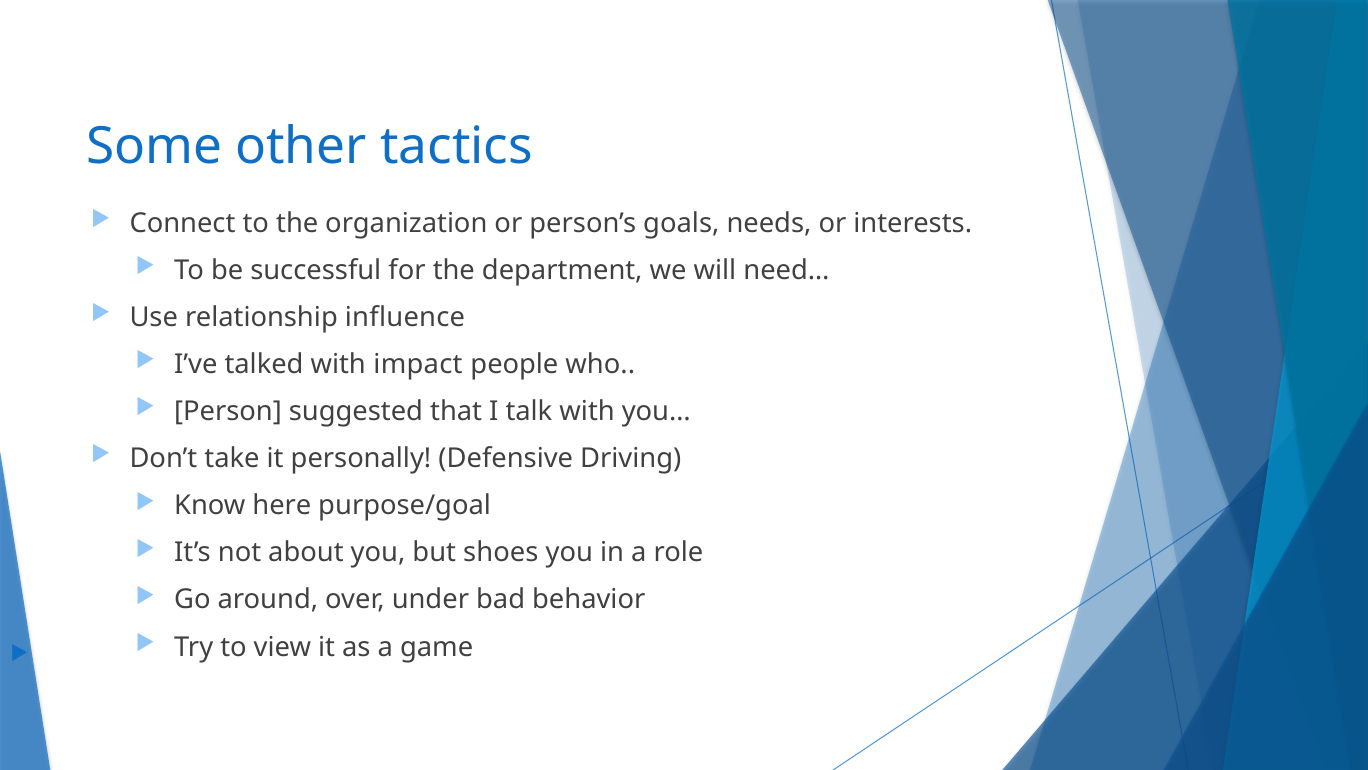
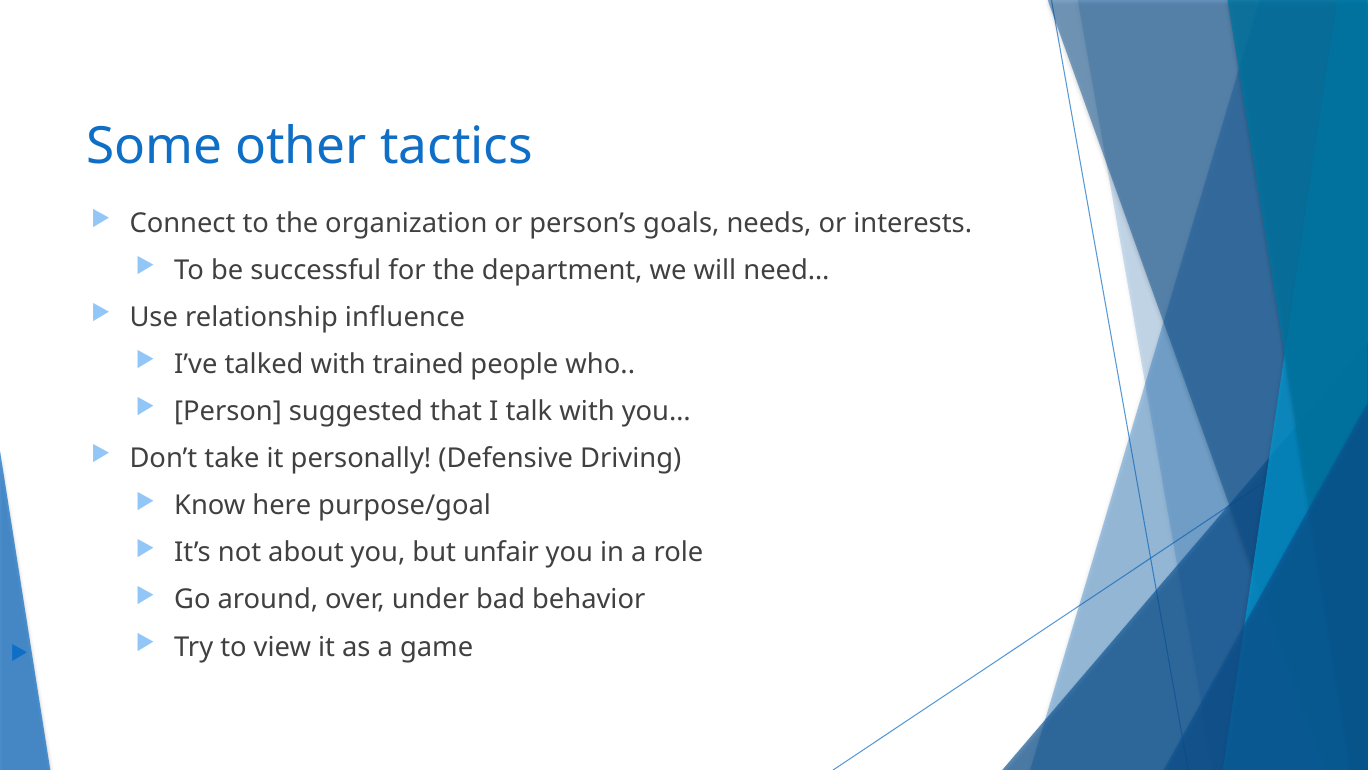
impact: impact -> trained (418, 364)
shoes: shoes -> unfair (501, 552)
